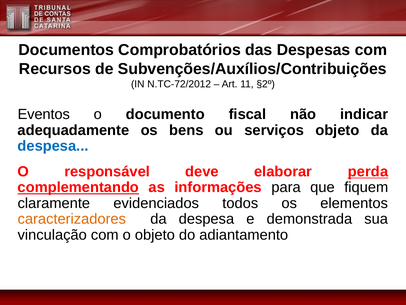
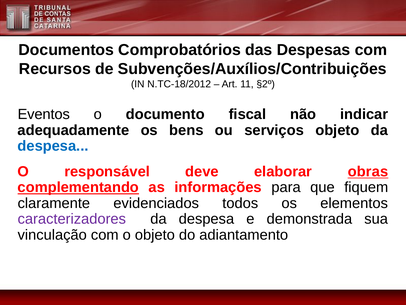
N.TC-72/2012: N.TC-72/2012 -> N.TC-18/2012 (179, 84)
perda: perda -> obras (368, 171)
caracterizadores colour: orange -> purple (72, 219)
